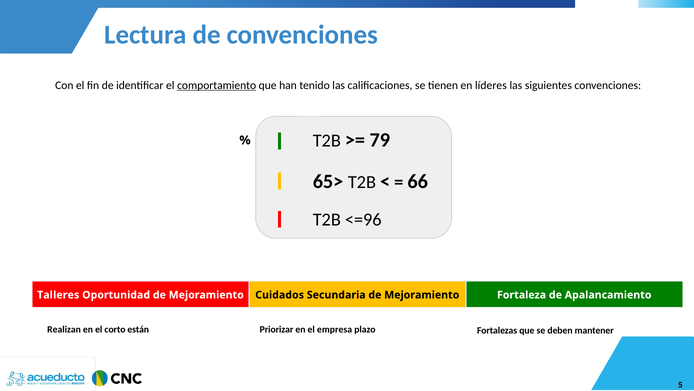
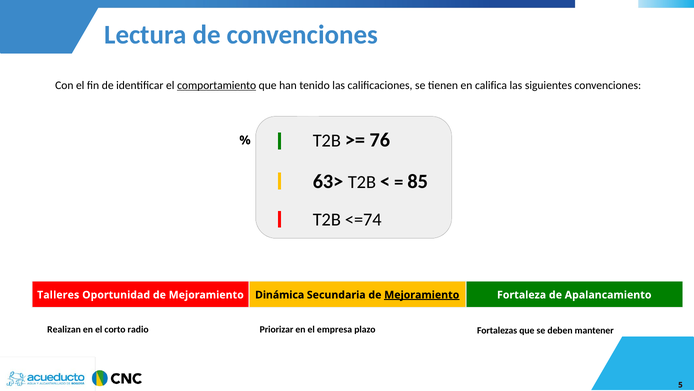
líderes: líderes -> califica (491, 85)
79: 79 -> 76 (380, 140)
65>: 65> -> 63> (328, 181)
66: 66 -> 85 (418, 181)
<=96: <=96 -> <=74 (363, 219)
Cuidados: Cuidados -> Dinámica (280, 295)
Mejoramiento underline: none -> present (422, 295)
están: están -> radio (138, 329)
